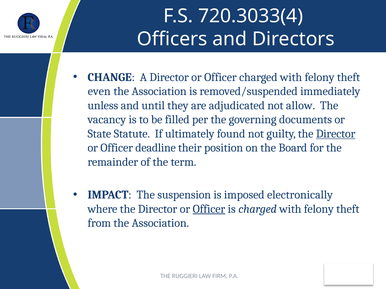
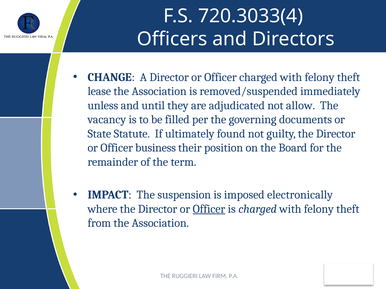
even: even -> lease (99, 91)
Director underline: present -> none (336, 134)
deadline: deadline -> business (156, 148)
